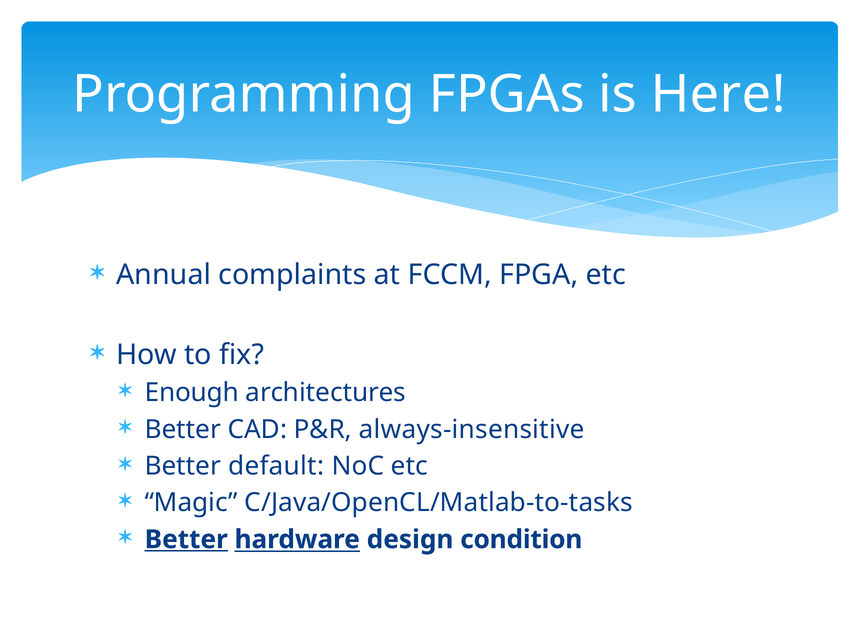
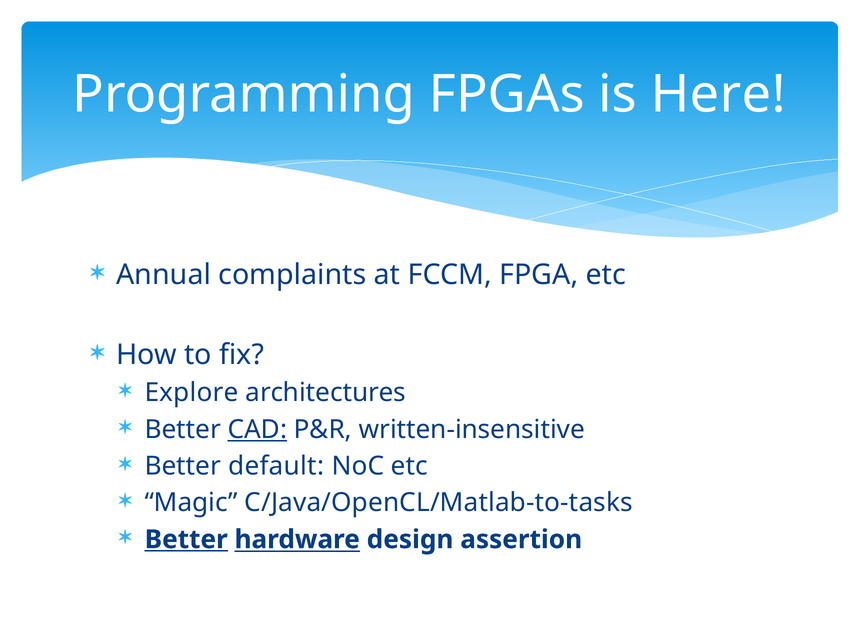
Enough: Enough -> Explore (192, 393)
CAD underline: none -> present (257, 430)
always-insensitive: always-insensitive -> written-insensitive (472, 430)
condition: condition -> assertion (521, 540)
